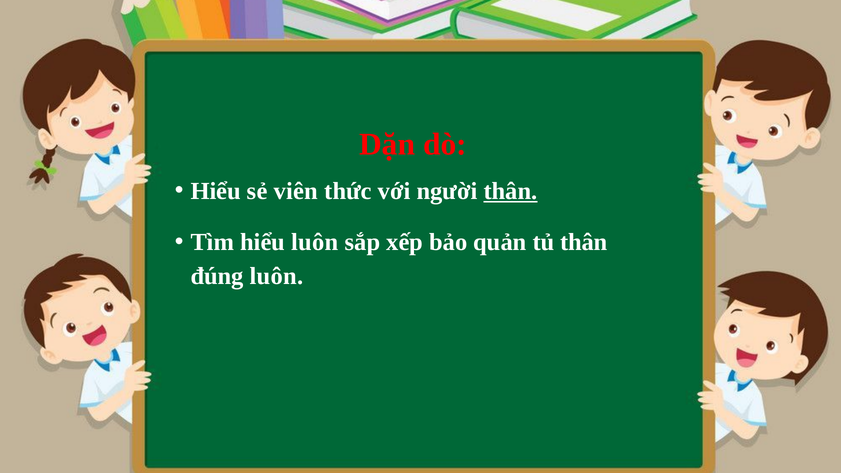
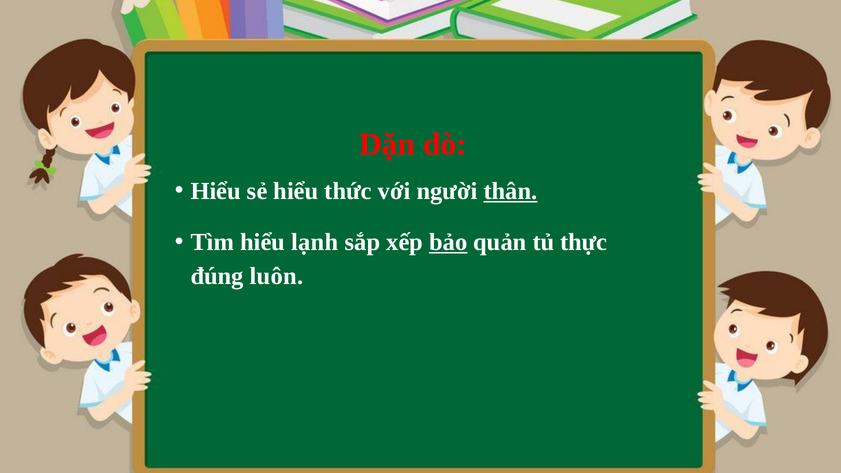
sẻ viên: viên -> hiểu (296, 191)
hiểu luôn: luôn -> lạnh (315, 242)
bảo underline: none -> present (448, 242)
tủ thân: thân -> thực (584, 242)
